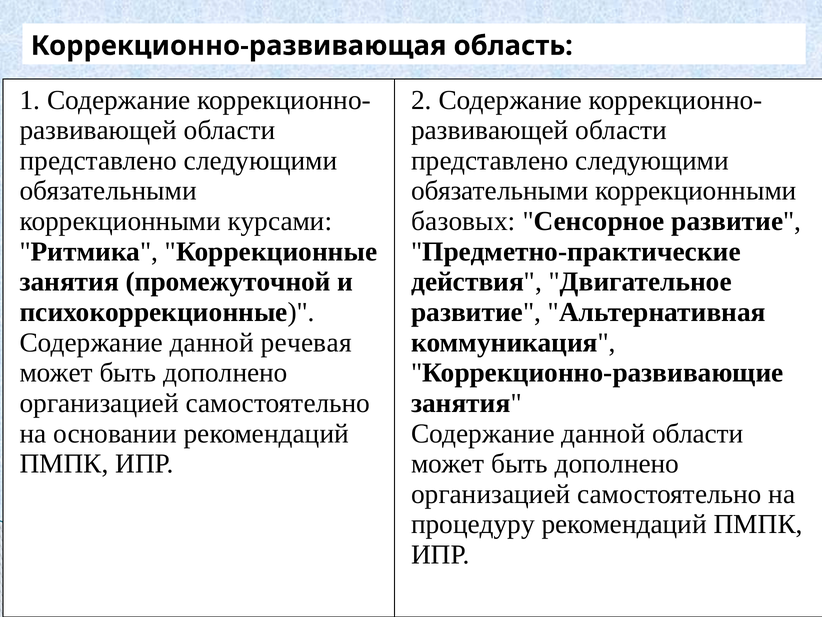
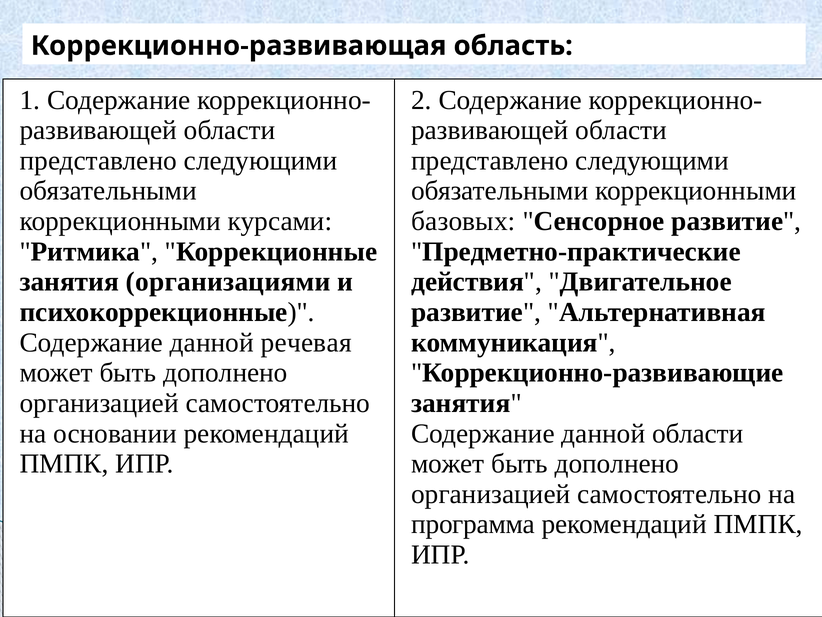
промежуточной: промежуточной -> организациями (228, 282)
процедуру: процедуру -> программа (473, 524)
